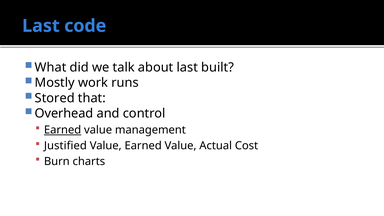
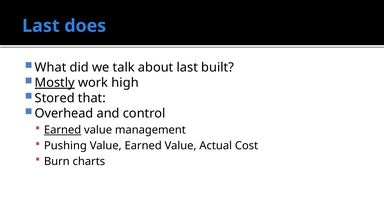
code: code -> does (85, 26)
Mostly underline: none -> present (55, 83)
runs: runs -> high (125, 83)
Justified: Justified -> Pushing (65, 146)
